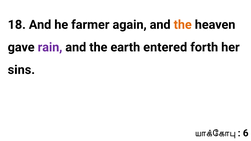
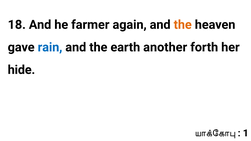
rain colour: purple -> blue (50, 47)
entered: entered -> another (165, 47)
sins: sins -> hide (21, 70)
6: 6 -> 1 (246, 133)
